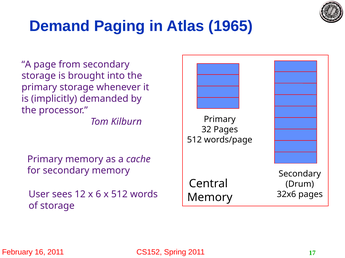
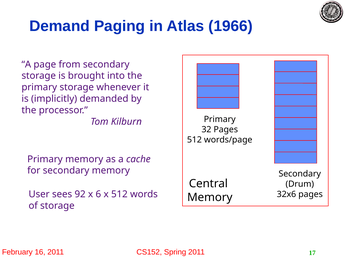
1965: 1965 -> 1966 (231, 26)
12: 12 -> 92 (80, 195)
